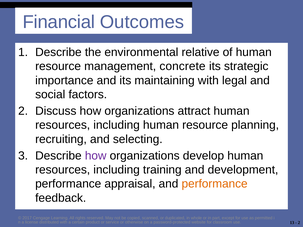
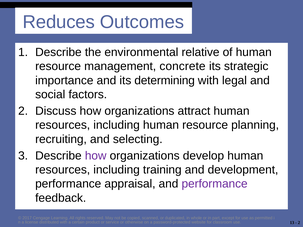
Financial: Financial -> Reduces (59, 22)
maintaining: maintaining -> determining (165, 81)
performance colour: orange -> purple (215, 184)
